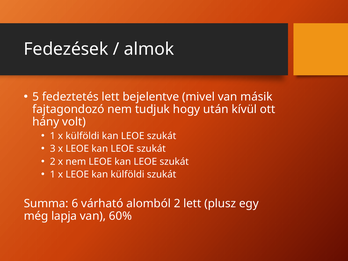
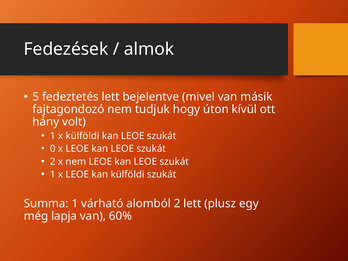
után: után -> úton (216, 109)
3: 3 -> 0 (53, 149)
Summa 6: 6 -> 1 (75, 204)
